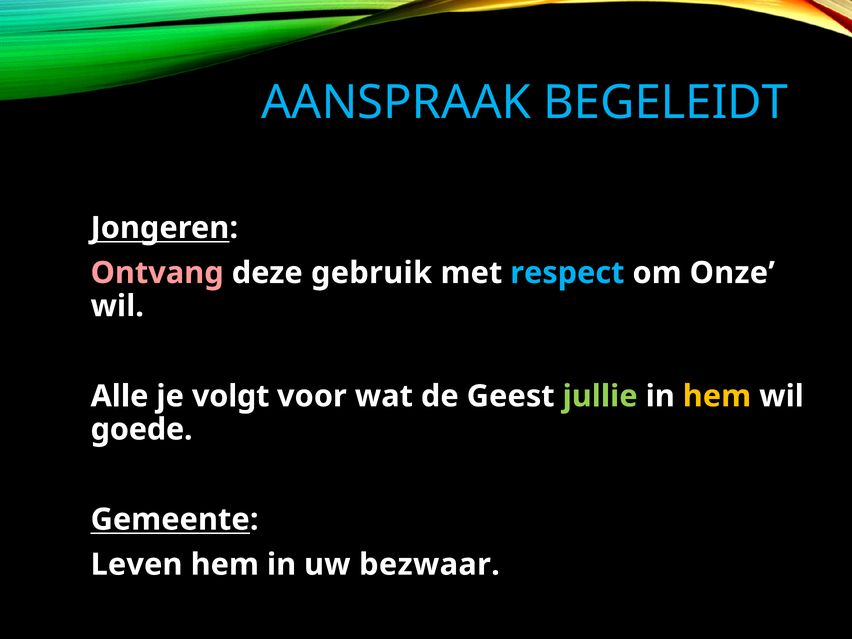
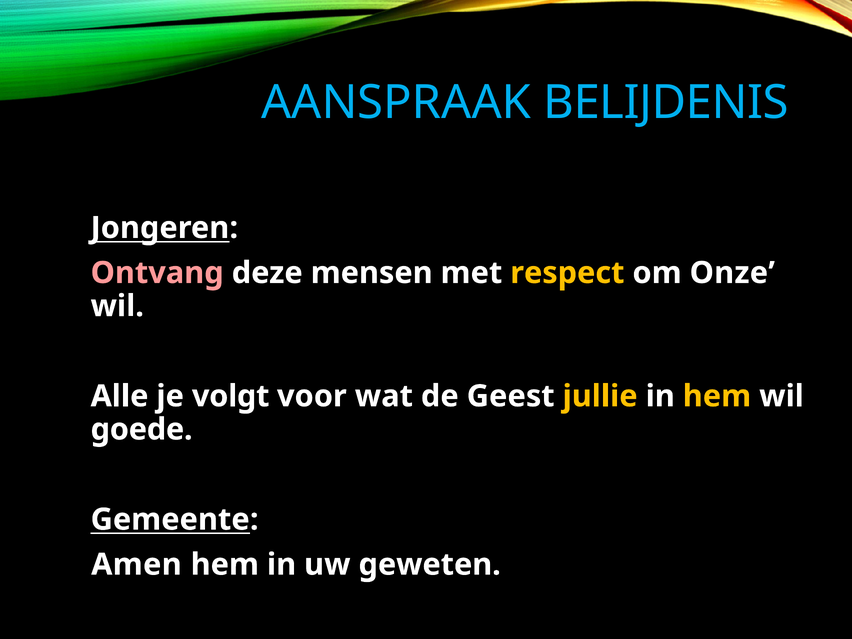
BEGELEIDT: BEGELEIDT -> BELIJDENIS (666, 103)
gebruik: gebruik -> mensen (372, 273)
respect colour: light blue -> yellow (567, 273)
jullie colour: light green -> yellow (600, 396)
Leven: Leven -> Amen (136, 565)
bezwaar: bezwaar -> geweten (430, 565)
